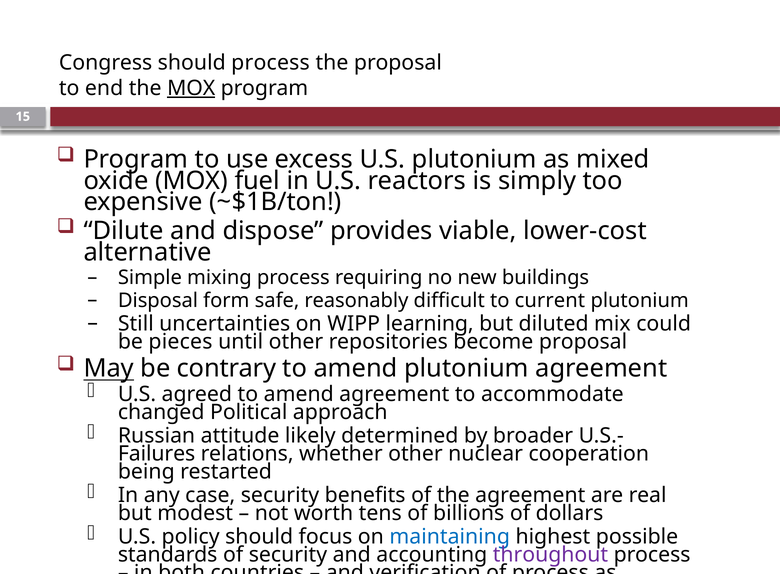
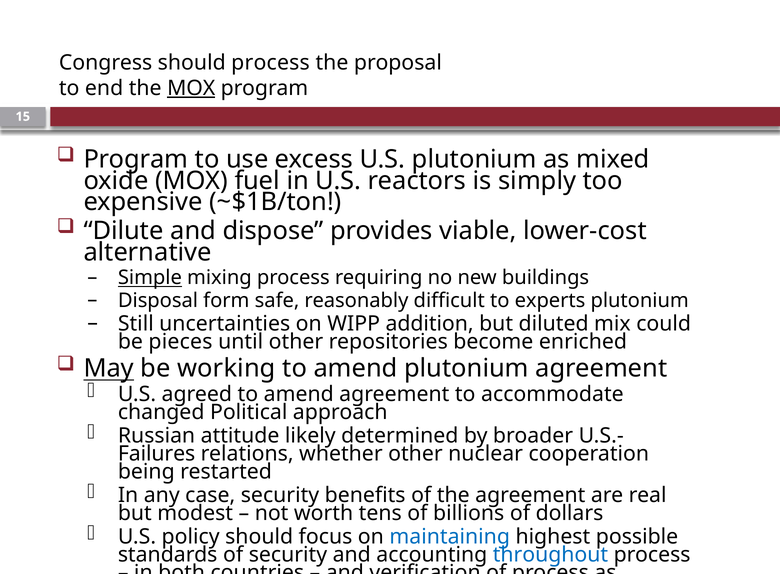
Simple underline: none -> present (150, 278)
current: current -> experts (550, 300)
learning: learning -> addition (430, 324)
become proposal: proposal -> enriched (583, 341)
contrary: contrary -> working (226, 368)
throughout colour: purple -> blue (550, 554)
